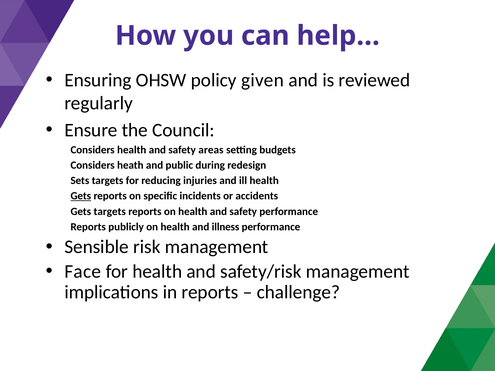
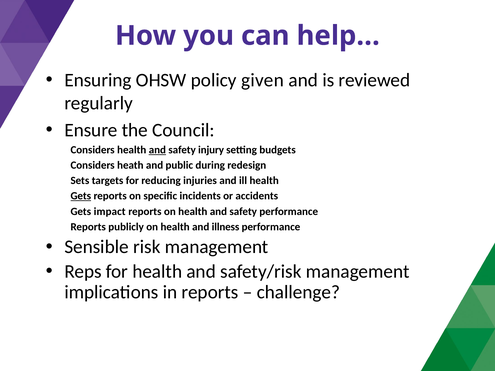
and underline: none -> present (157, 150)
areas: areas -> injury (211, 150)
Gets targets: targets -> impact (110, 212)
Face: Face -> Reps (83, 272)
